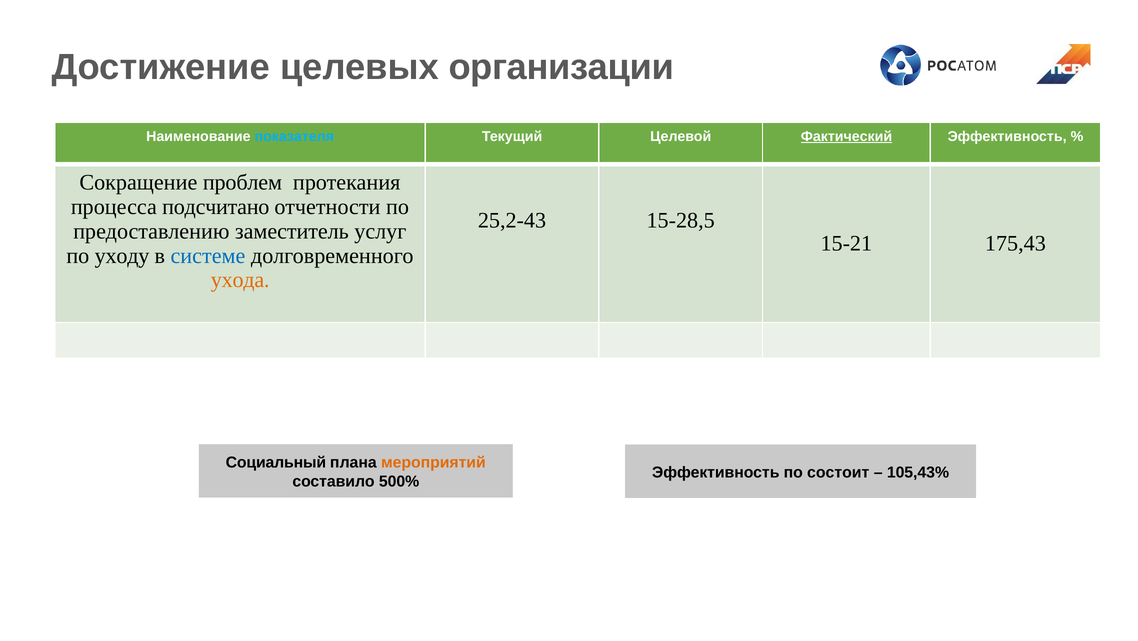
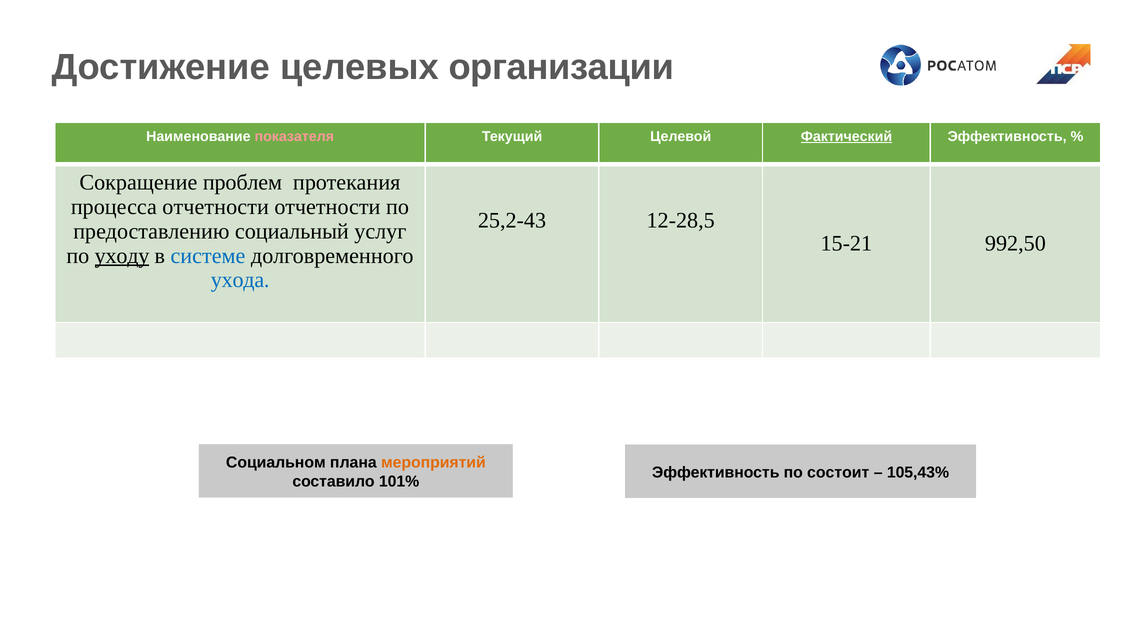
показателя colour: light blue -> pink (294, 136)
процесса подсчитано: подсчитано -> отчетности (216, 207)
15-28,5: 15-28,5 -> 12-28,5 (681, 220)
заместитель: заместитель -> социальный (292, 231)
175,43: 175,43 -> 992,50 (1015, 243)
уходу underline: none -> present (122, 256)
ухода colour: orange -> blue (240, 280)
Социальный: Социальный -> Социальном (276, 462)
500%: 500% -> 101% (399, 481)
